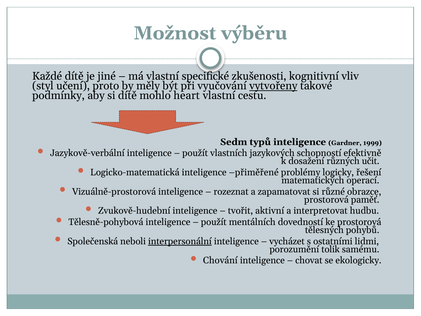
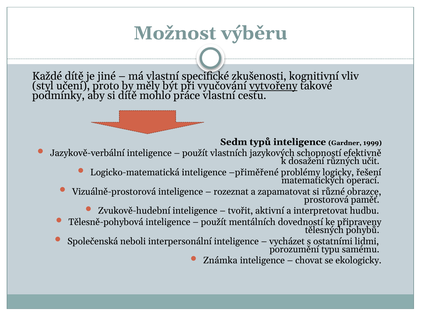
heart: heart -> práce (187, 95)
ke prostorová: prostorová -> připraveny (359, 222)
interpersonální underline: present -> none (180, 241)
tolik: tolik -> typu (331, 249)
Chování: Chování -> Známka (220, 260)
